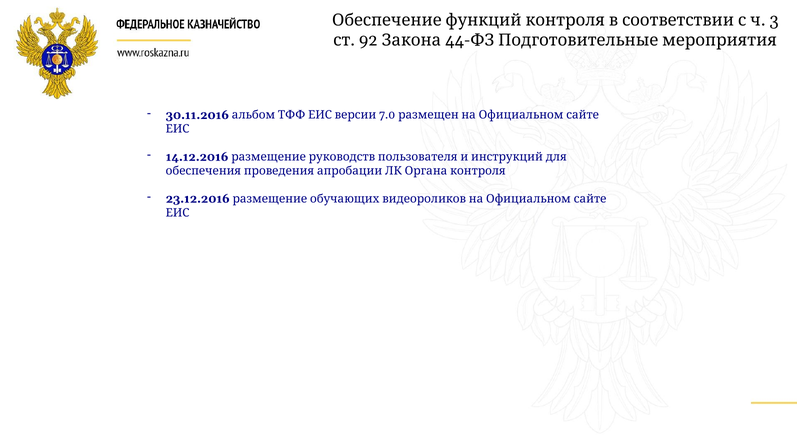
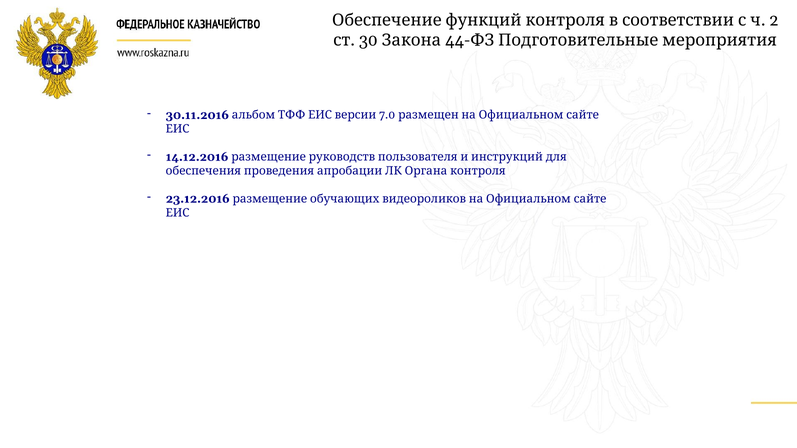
3: 3 -> 2 (774, 20)
92: 92 -> 30 (368, 40)
